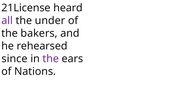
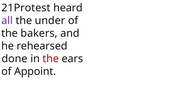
21License: 21License -> 21Protest (26, 8)
since: since -> done (15, 59)
the colour: purple -> red (51, 59)
Nations: Nations -> Appoint (35, 72)
